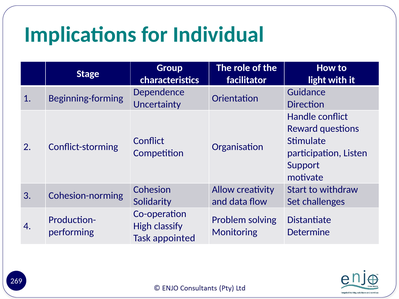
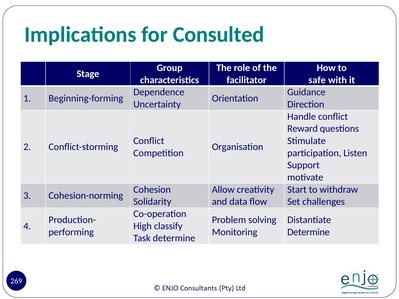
Individual: Individual -> Consulted (219, 35)
light: light -> safe (317, 80)
Task appointed: appointed -> determine (174, 238)
